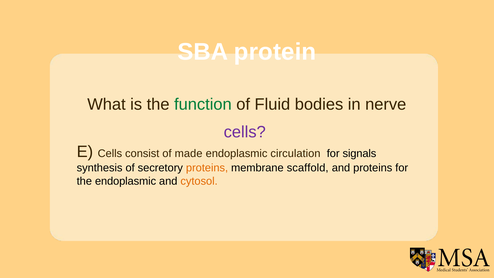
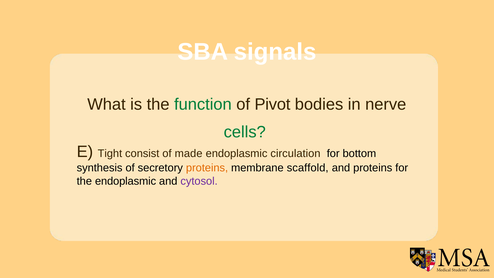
protein: protein -> signals (275, 52)
Fluid: Fluid -> Pivot (272, 104)
cells colour: purple -> green (245, 132)
E Cells: Cells -> Tight (110, 154)
signals: signals -> bottom (359, 154)
cytosol colour: orange -> purple (199, 181)
